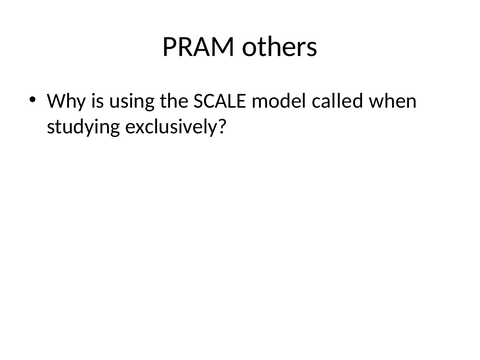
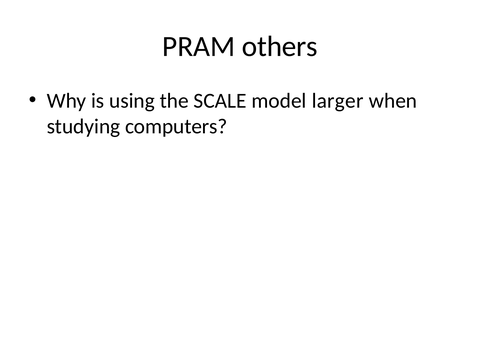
called: called -> larger (338, 101)
exclusively: exclusively -> computers (176, 126)
